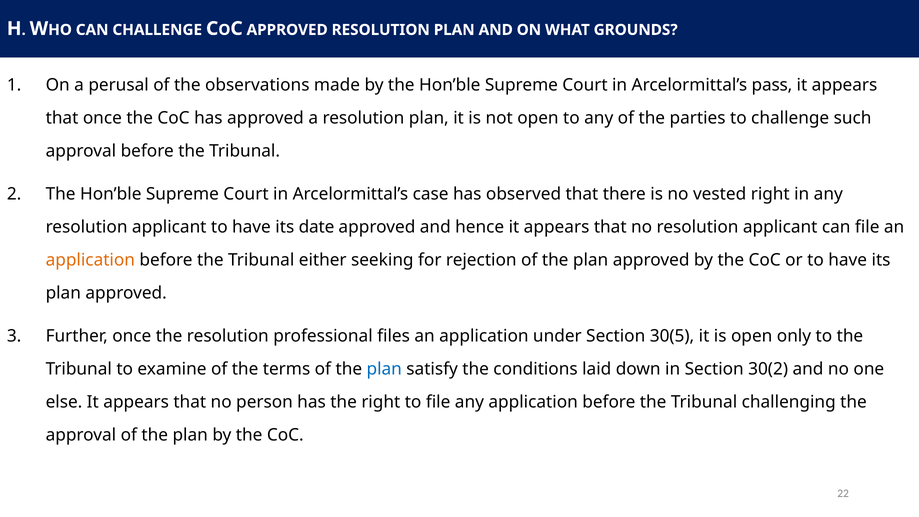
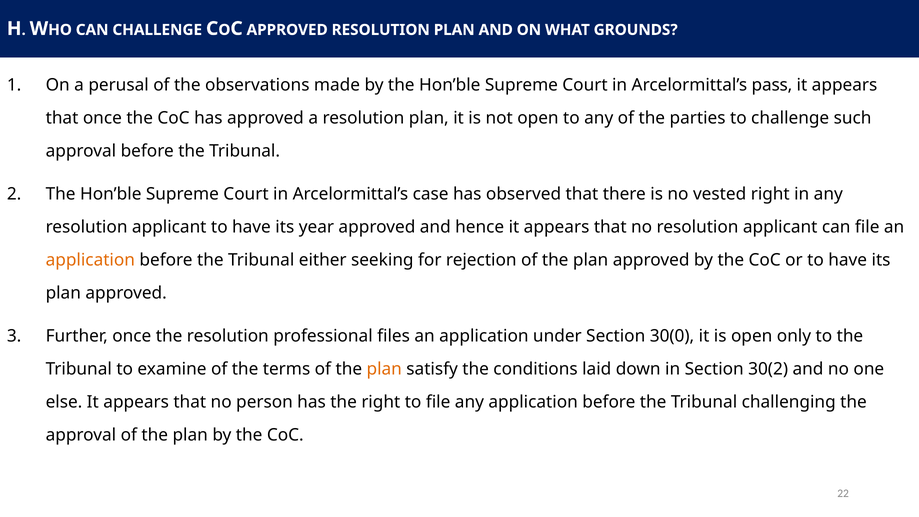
date: date -> year (316, 227)
30(5: 30(5 -> 30(0 (672, 336)
plan colour: blue -> orange (384, 369)
